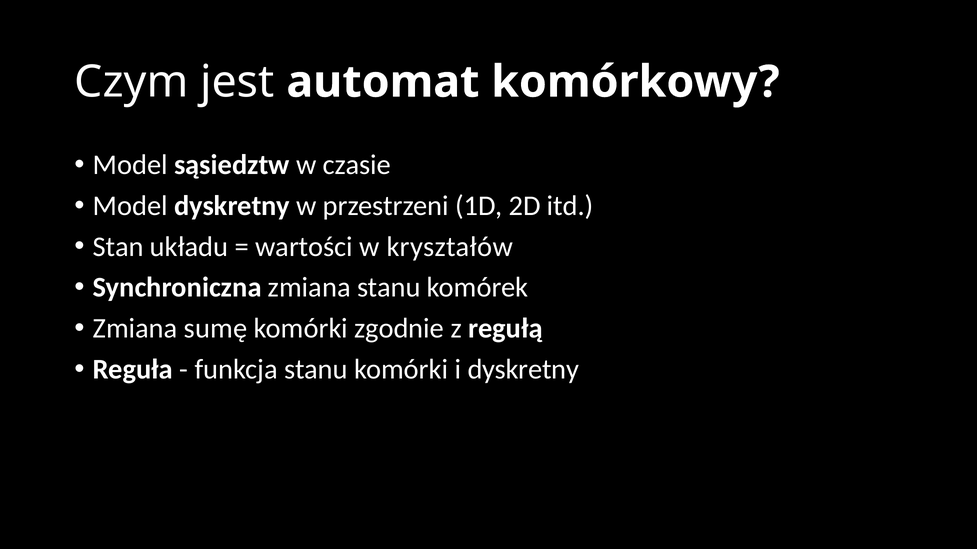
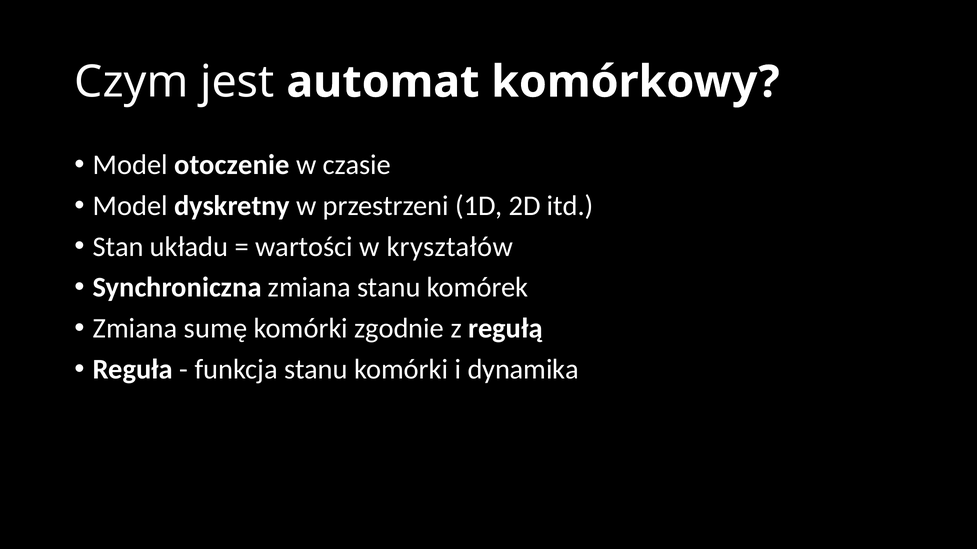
sąsiedztw: sąsiedztw -> otoczenie (232, 165)
i dyskretny: dyskretny -> dynamika (523, 370)
